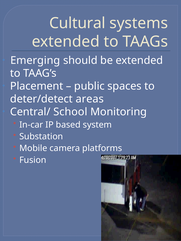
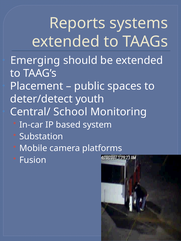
Cultural: Cultural -> Reports (77, 23)
areas: areas -> youth (90, 99)
